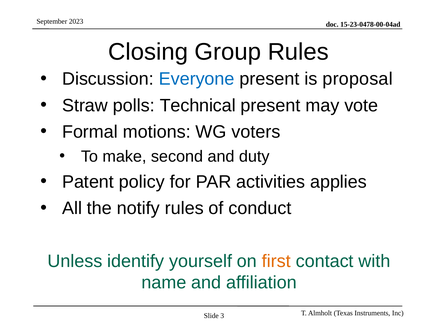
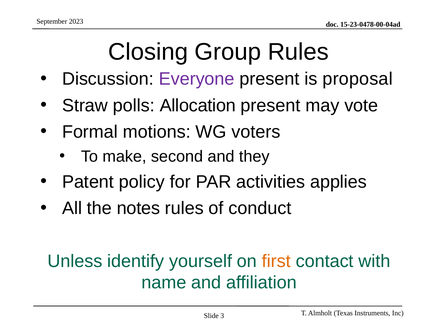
Everyone colour: blue -> purple (197, 79)
Technical: Technical -> Allocation (198, 105)
duty: duty -> they (254, 156)
notify: notify -> notes (138, 208)
